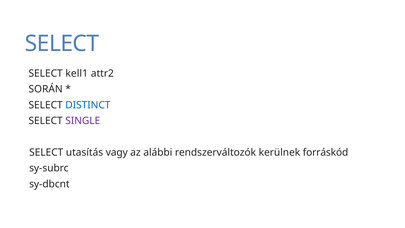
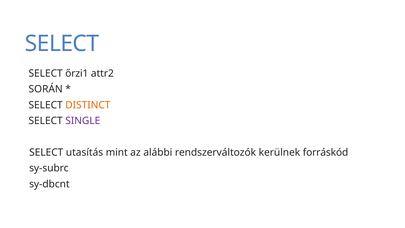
kell1: kell1 -> őrzi1 (77, 73)
DISTINCT colour: blue -> orange (88, 105)
vagy: vagy -> mint (117, 152)
